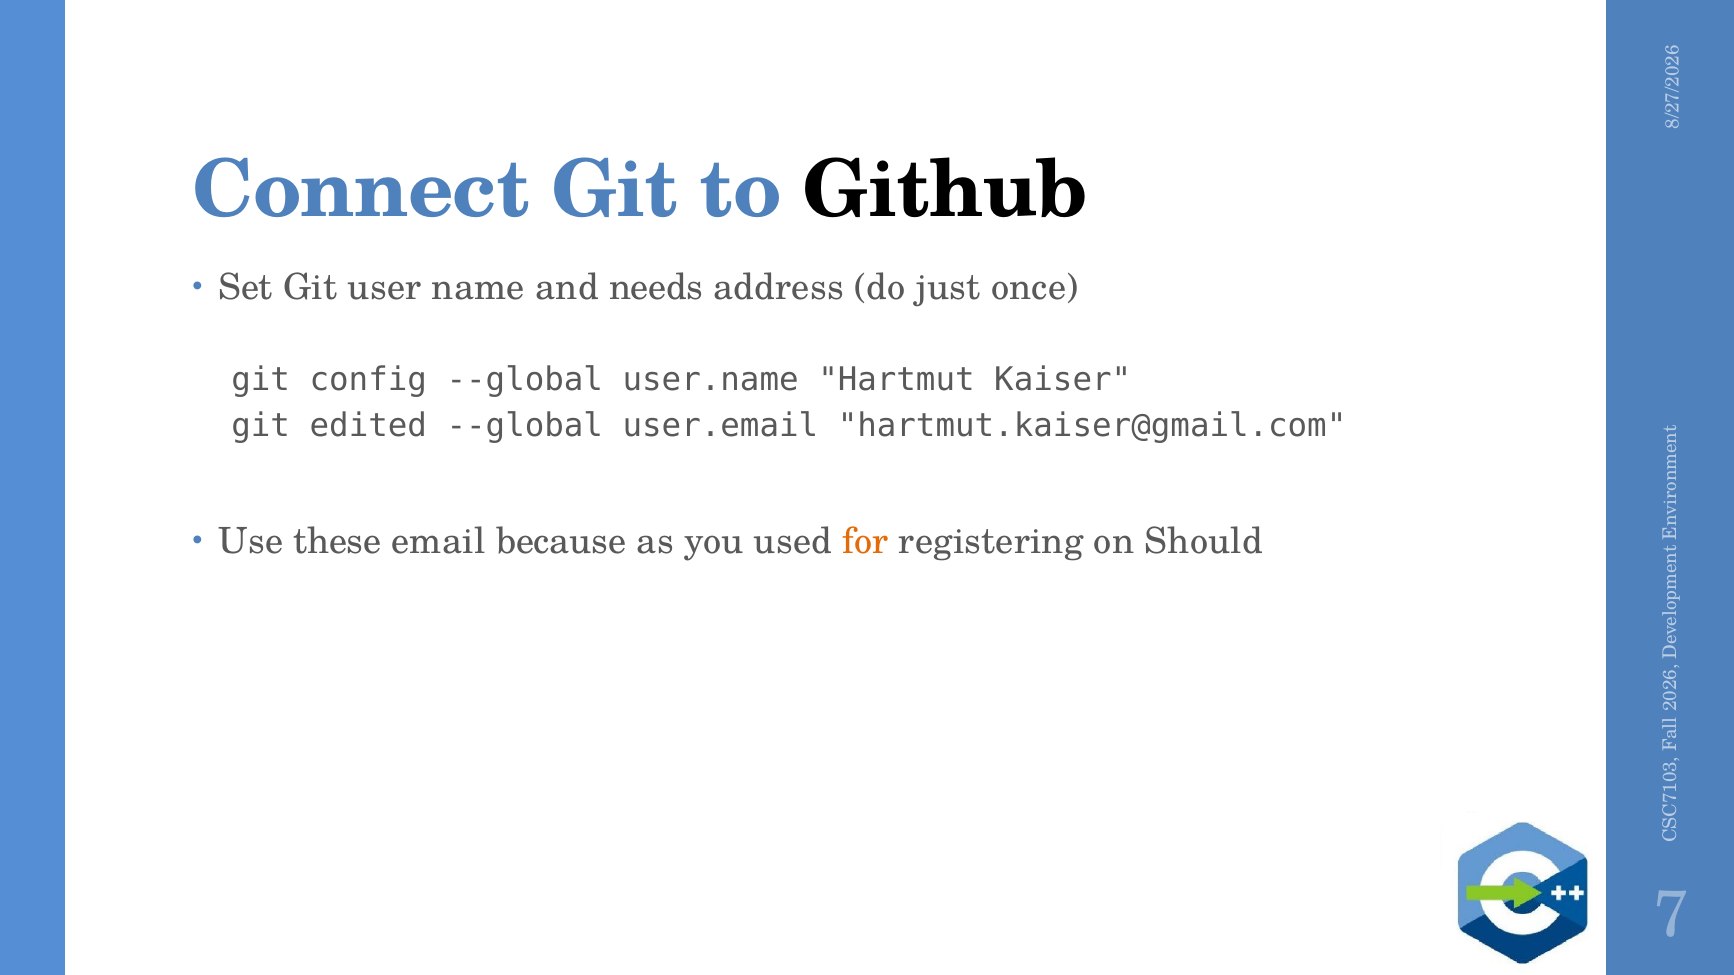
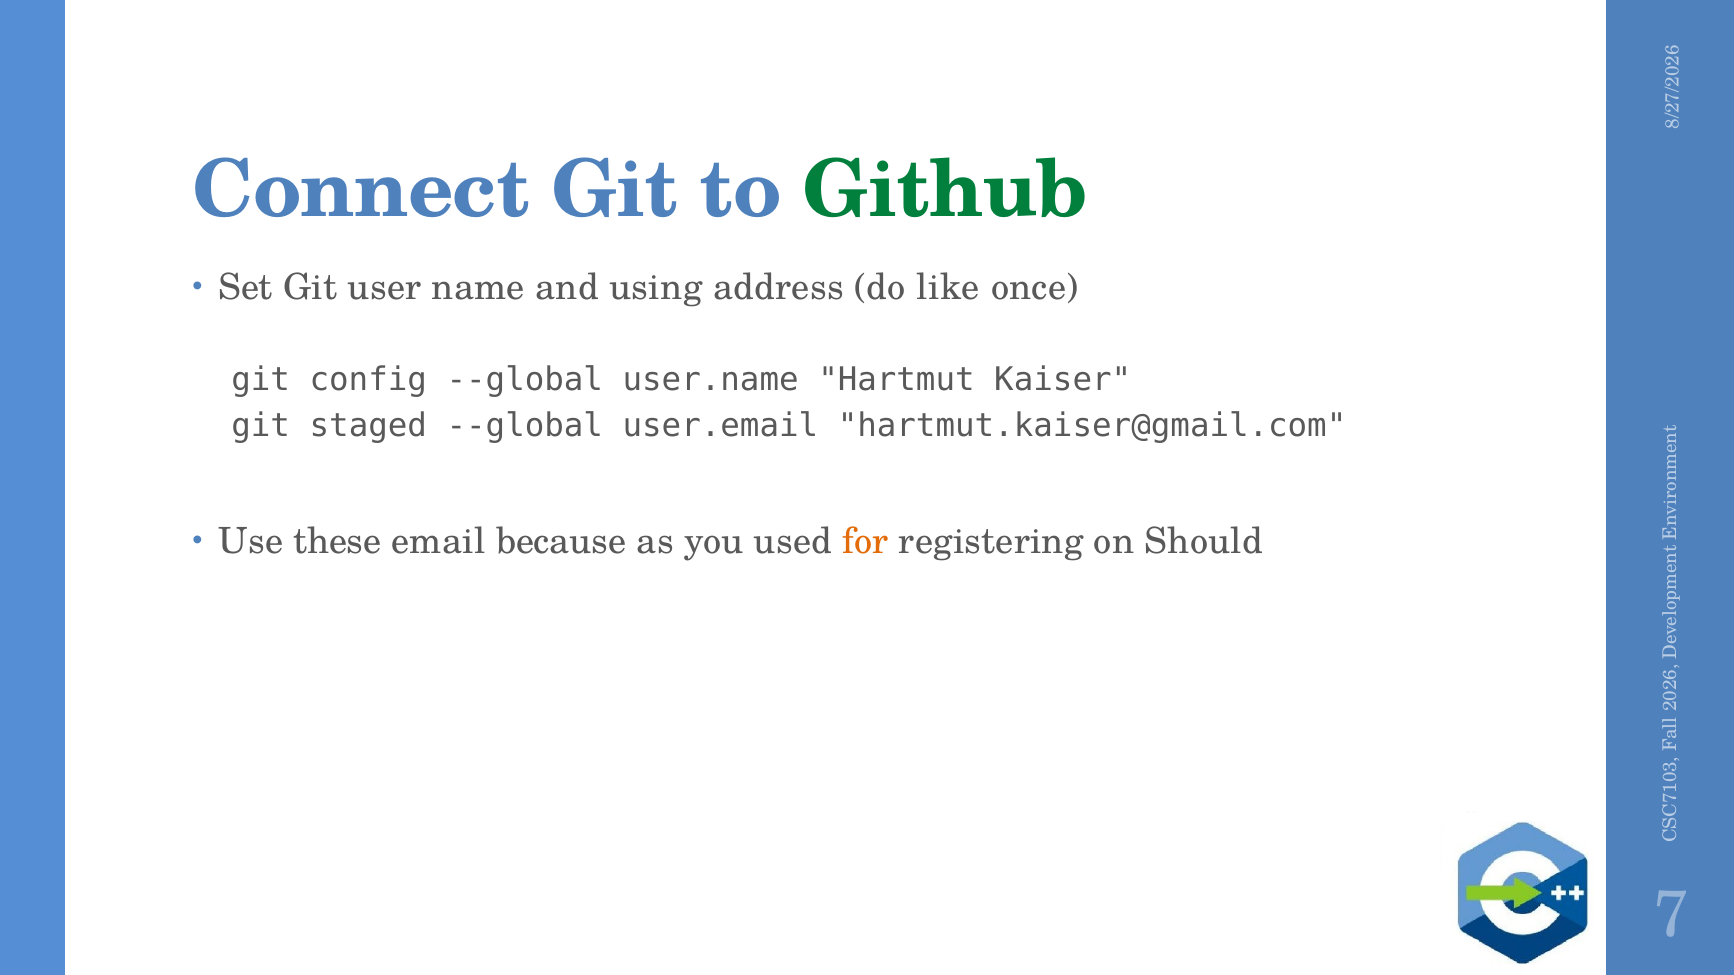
Github colour: black -> green (946, 191)
needs: needs -> using (656, 288)
just: just -> like (948, 288)
edited: edited -> staged (368, 426)
